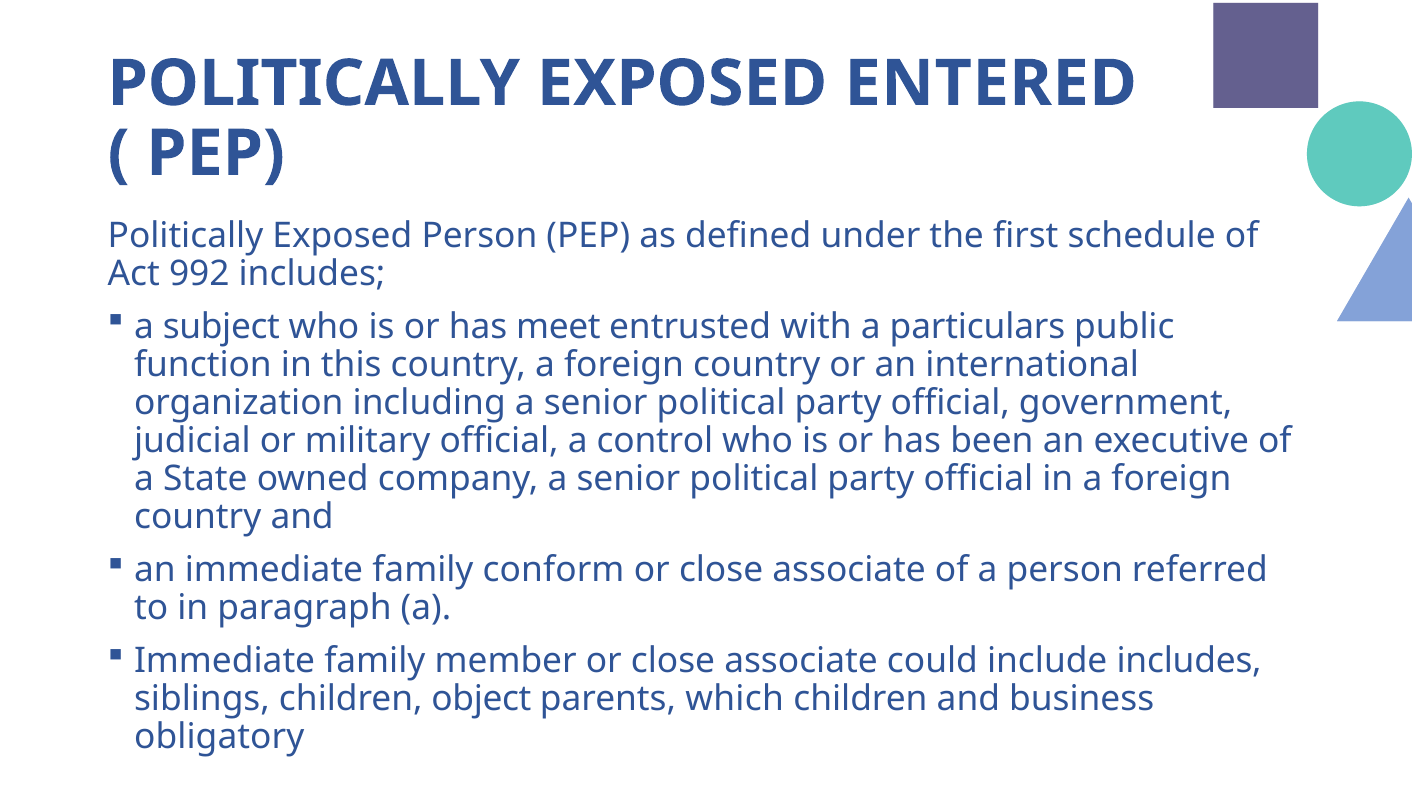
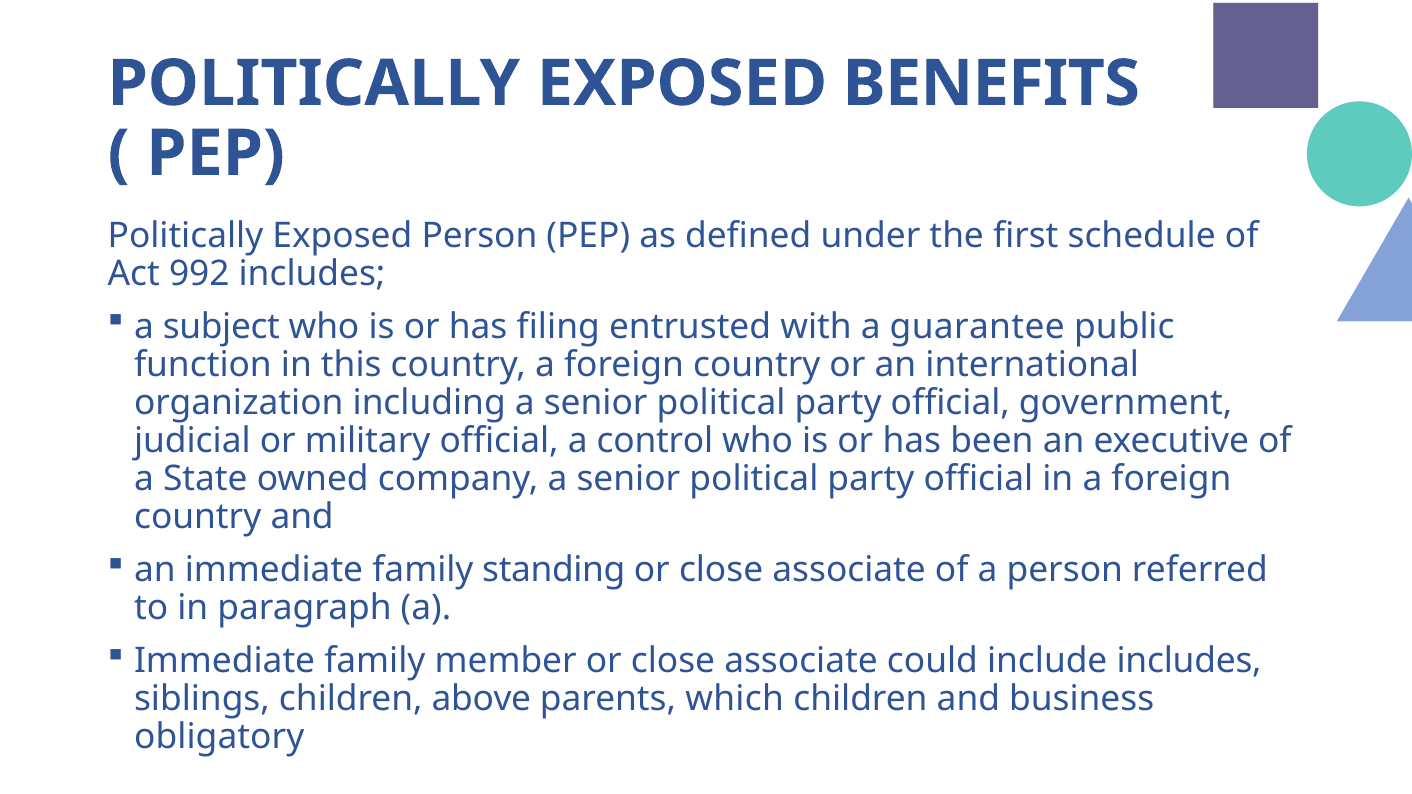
ENTERED: ENTERED -> BENEFITS (991, 84)
meet: meet -> filing (558, 327)
particulars: particulars -> guarantee (977, 327)
conform: conform -> standing (554, 570)
object: object -> above (481, 699)
